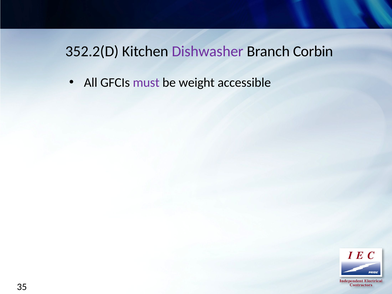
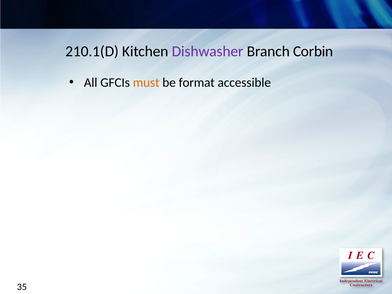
352.2(D: 352.2(D -> 210.1(D (92, 51)
must colour: purple -> orange (146, 83)
weight: weight -> format (197, 83)
